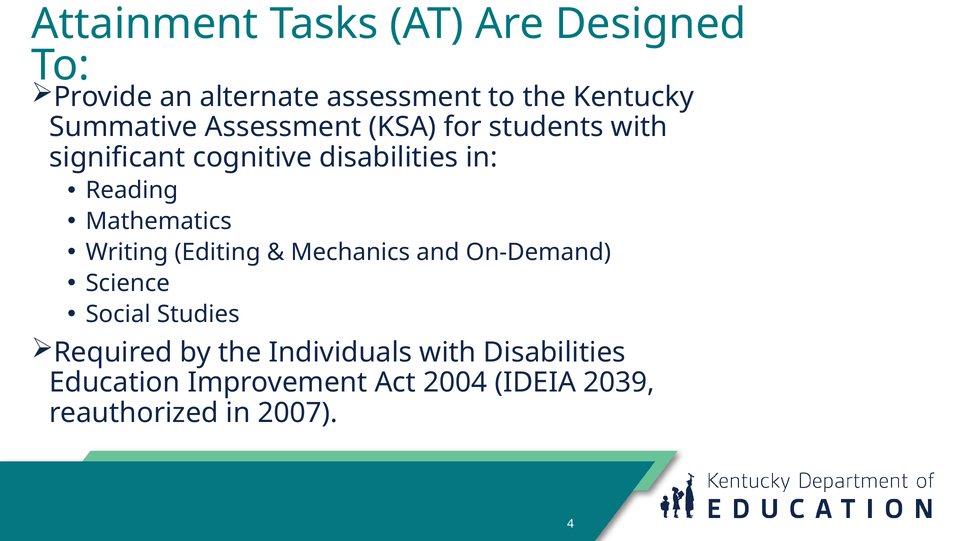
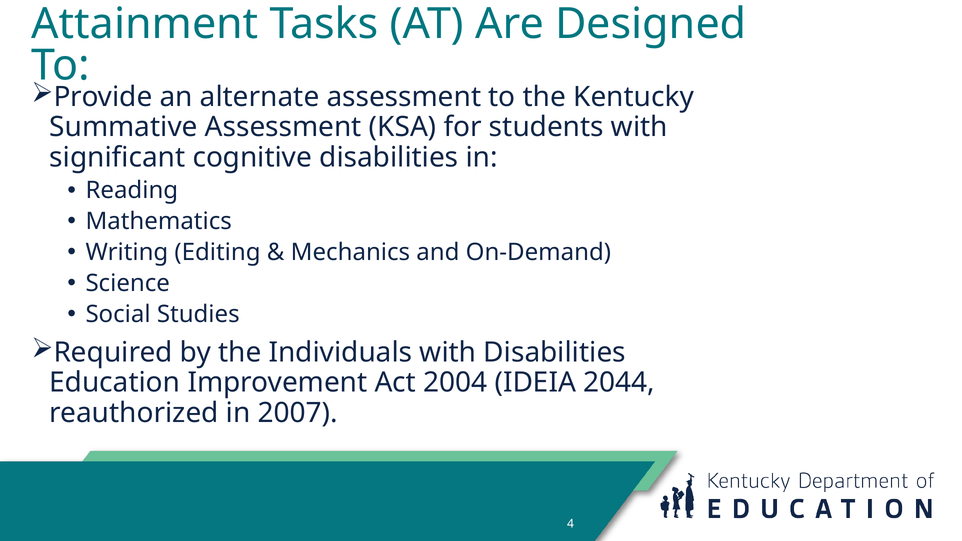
2039: 2039 -> 2044 (619, 383)
